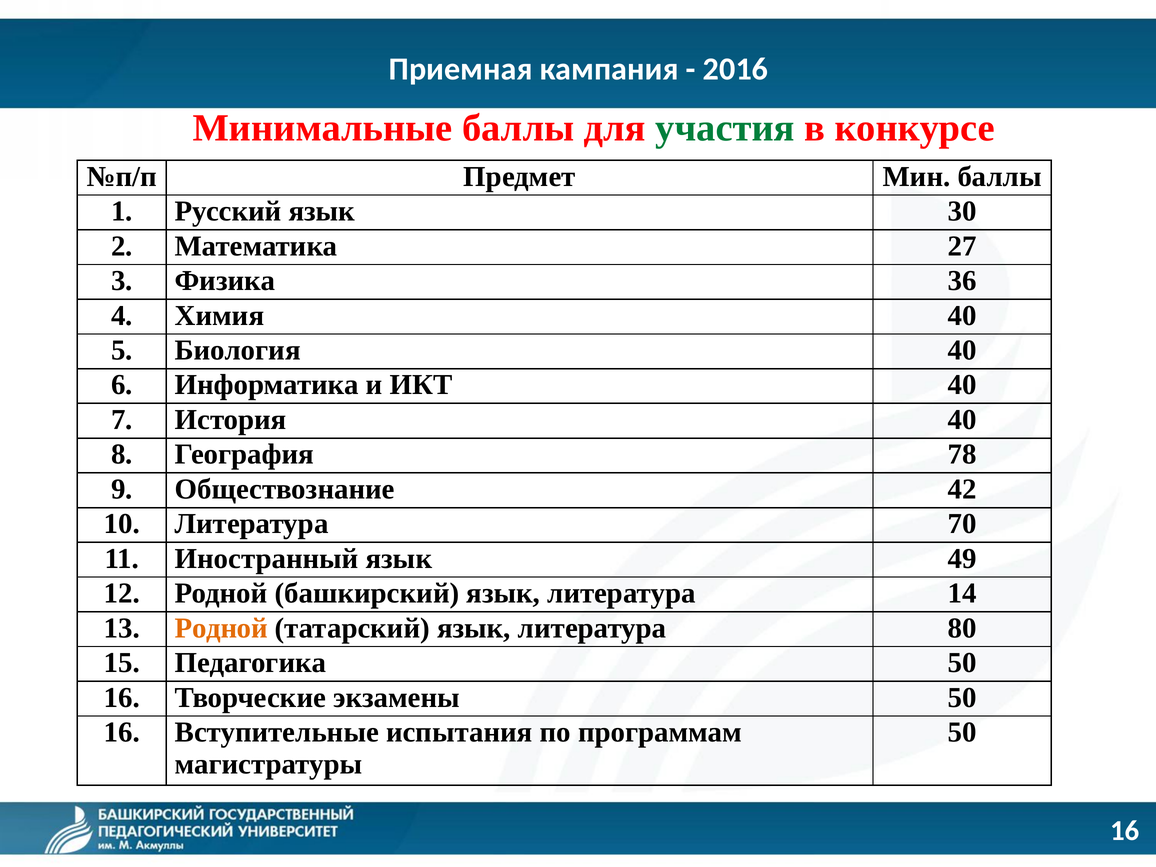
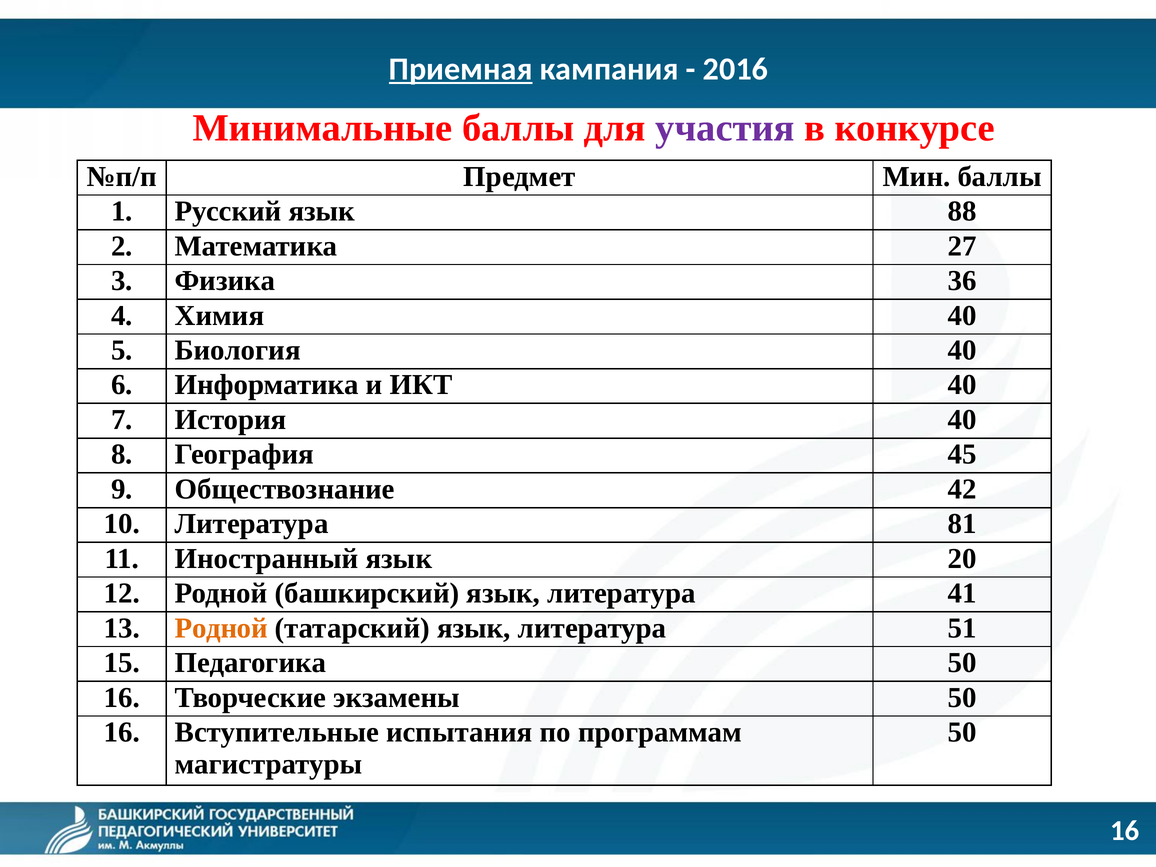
Приемная underline: none -> present (461, 69)
участия colour: green -> purple (725, 128)
30: 30 -> 88 (962, 211)
78: 78 -> 45 (962, 454)
70: 70 -> 81 (962, 524)
49: 49 -> 20 (962, 559)
14: 14 -> 41 (962, 593)
80: 80 -> 51 (962, 628)
